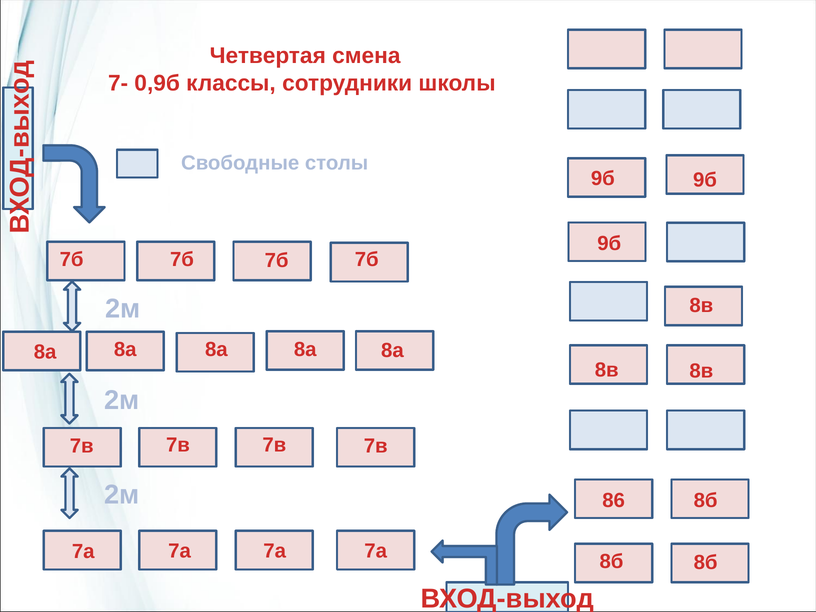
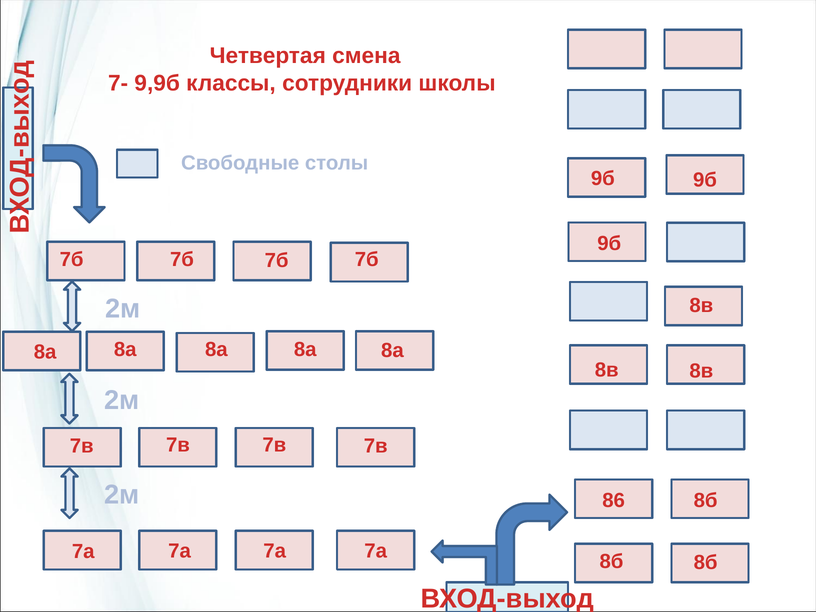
0,9б: 0,9б -> 9,9б (157, 83)
